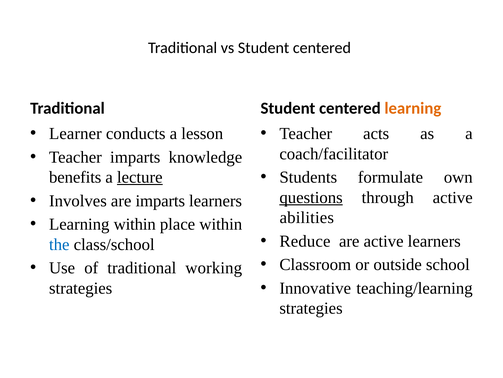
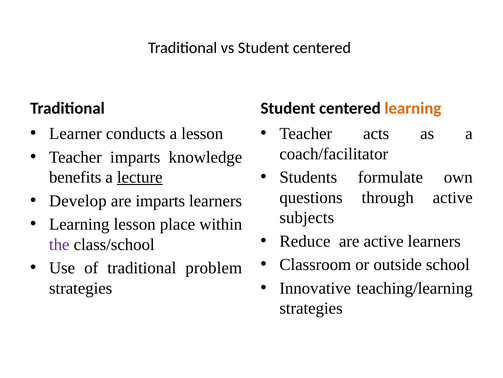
questions underline: present -> none (311, 197)
Involves: Involves -> Develop (78, 200)
abilities: abilities -> subjects (307, 217)
Learning within: within -> lesson (135, 224)
the colour: blue -> purple (59, 244)
working: working -> problem (214, 267)
